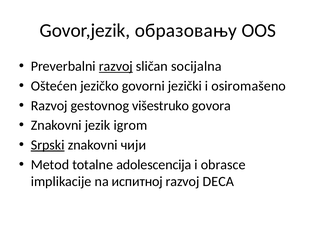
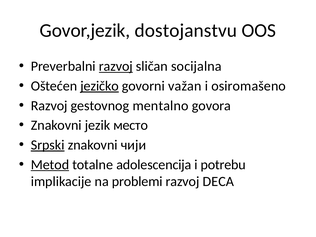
образовању: образовању -> dostojanstvu (186, 31)
jezičko underline: none -> present (100, 86)
jezički: jezički -> važan (185, 86)
višestruko: višestruko -> mentalno (161, 106)
igrom: igrom -> место (131, 125)
Metod underline: none -> present (50, 165)
obrasce: obrasce -> potrebu (223, 165)
испитној: испитној -> problemi (137, 181)
